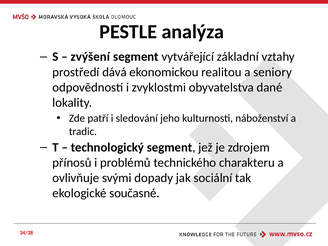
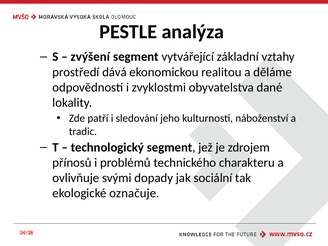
seniory: seniory -> děláme (273, 72)
současné: současné -> označuje (134, 193)
